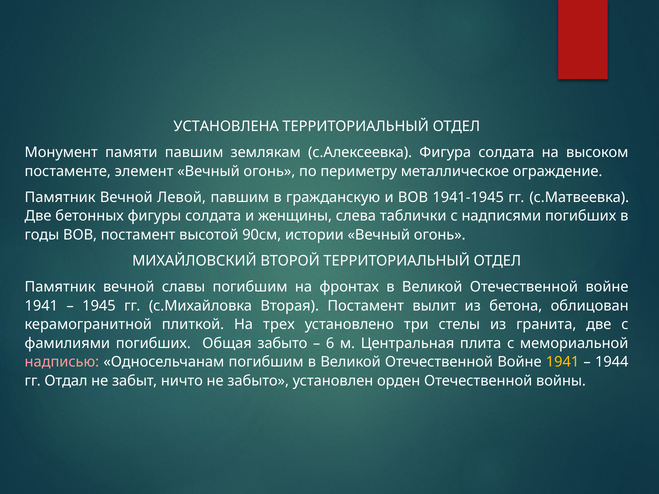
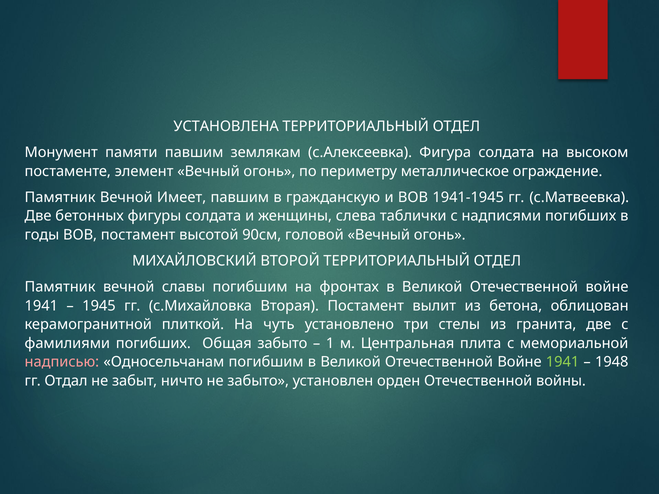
Левой: Левой -> Имеет (182, 197)
истории: истории -> головой (314, 235)
трех: трех -> чуть (279, 325)
6: 6 -> 1 (330, 344)
1941 colour: yellow -> light green (563, 362)
1944: 1944 -> 1948 (612, 362)
